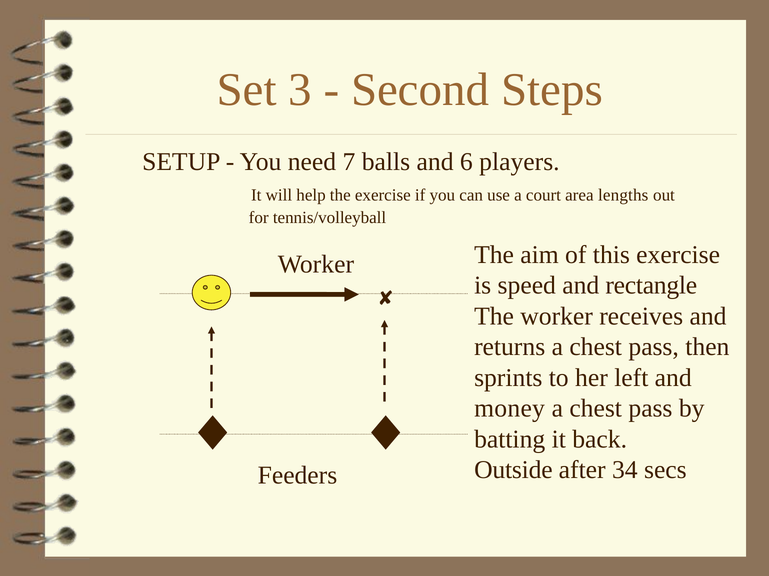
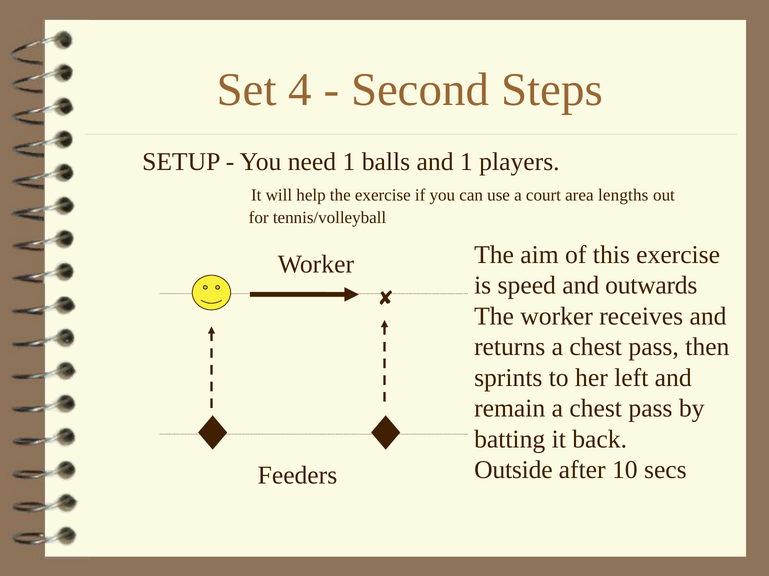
3: 3 -> 4 (300, 90)
need 7: 7 -> 1 (349, 162)
and 6: 6 -> 1 (466, 162)
rectangle: rectangle -> outwards (651, 286)
money: money -> remain (510, 409)
34: 34 -> 10 (625, 470)
